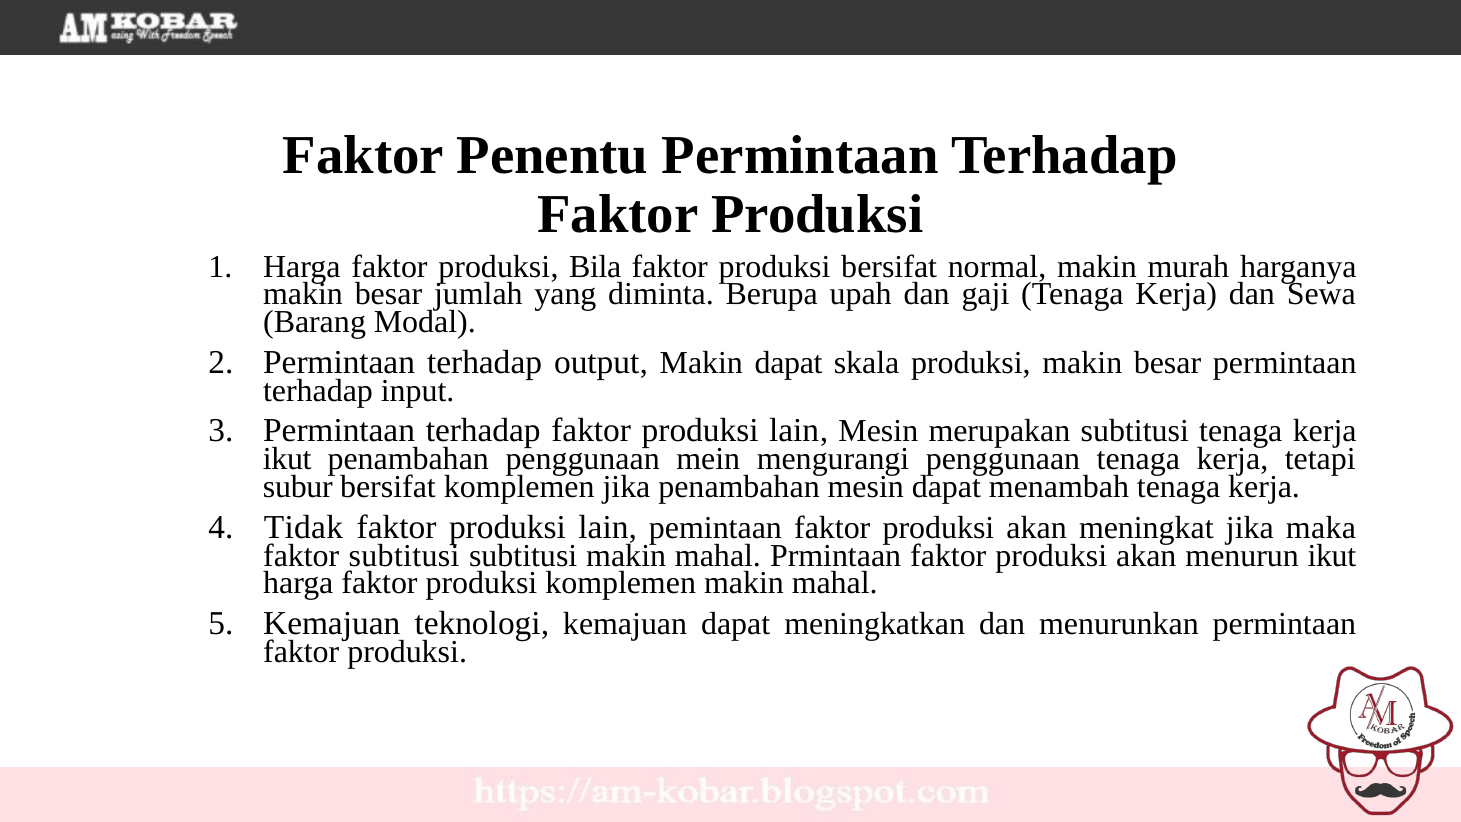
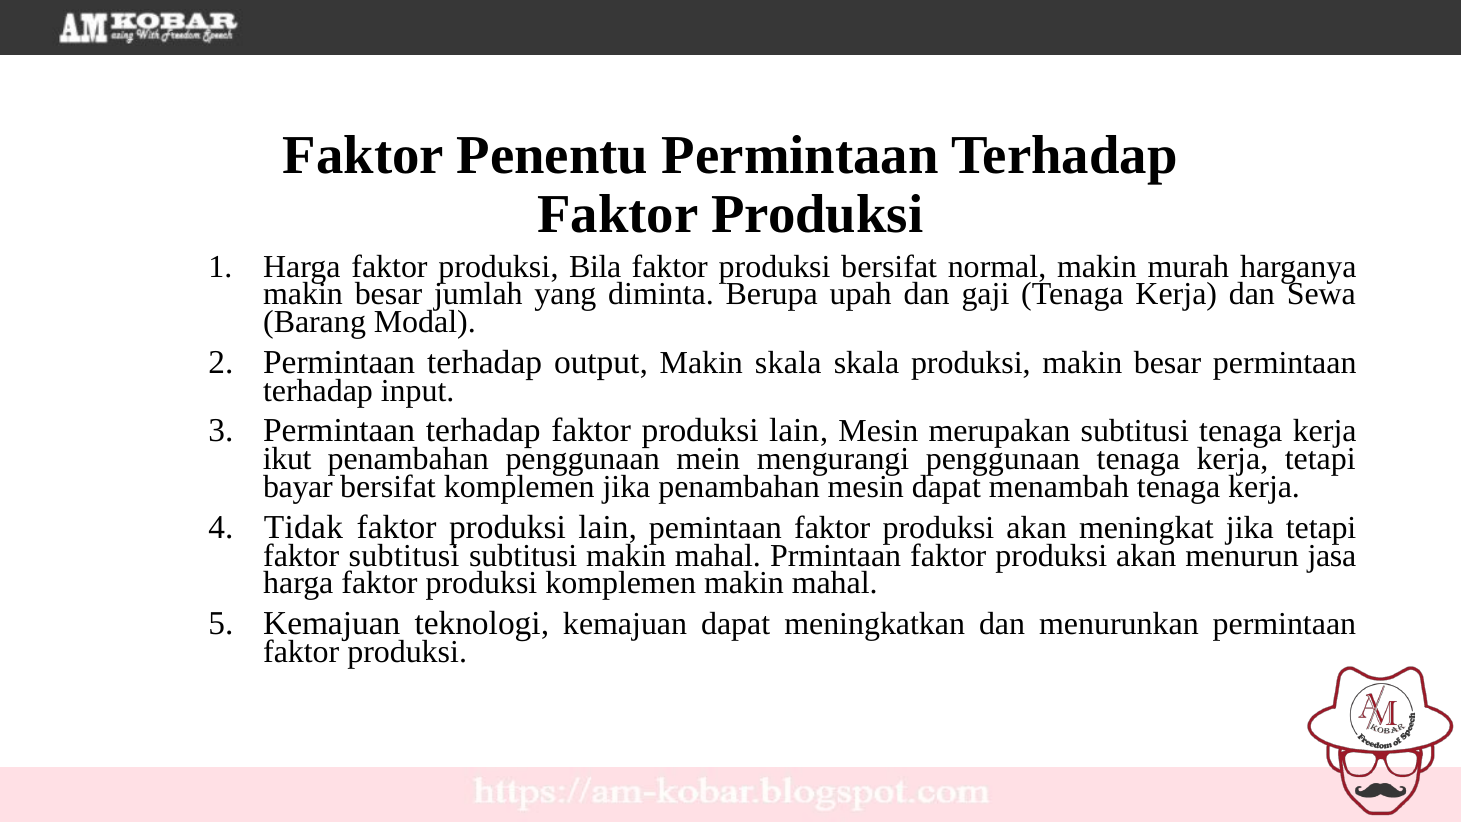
Makin dapat: dapat -> skala (788, 363)
subur: subur -> bayar (298, 487)
jika maka: maka -> tetapi (1321, 528)
menurun ikut: ikut -> jasa (1332, 555)
